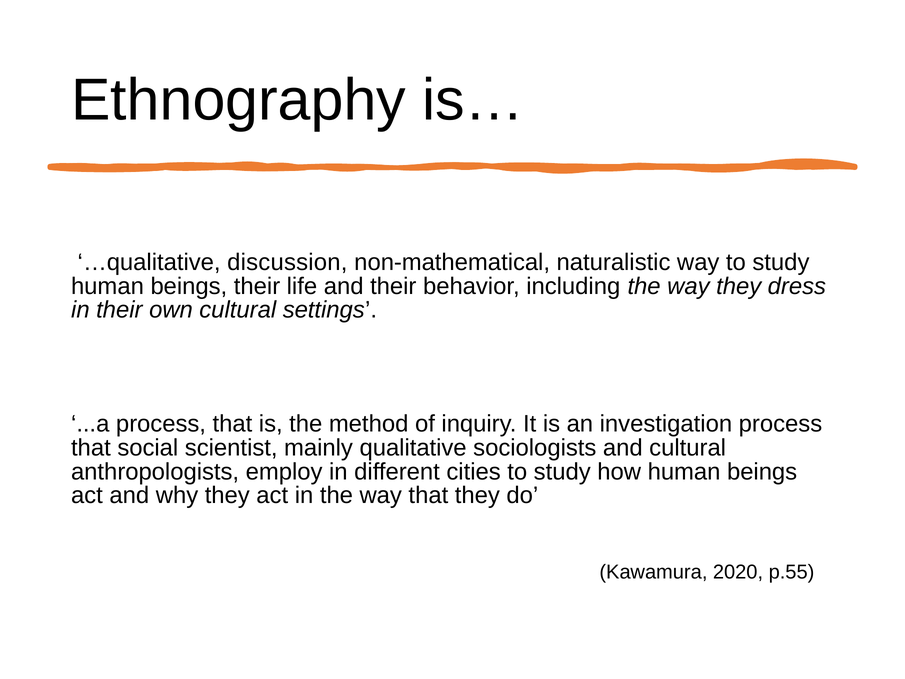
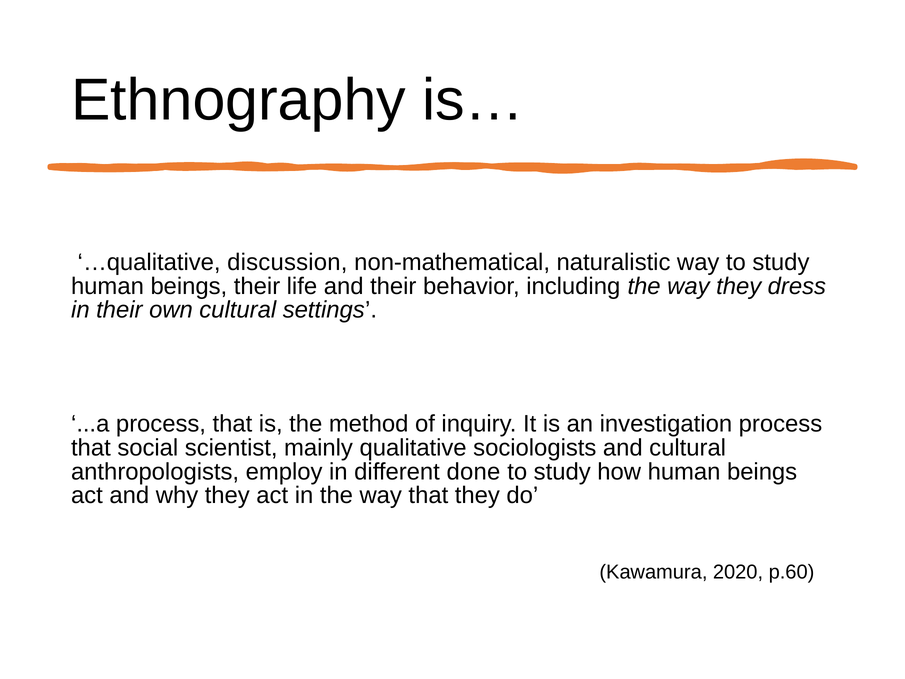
cities: cities -> done (473, 472)
p.55: p.55 -> p.60 (791, 572)
